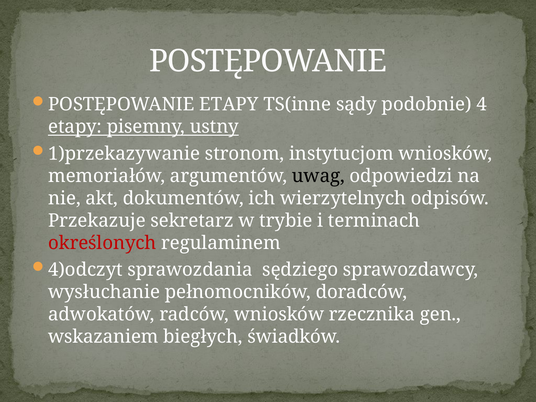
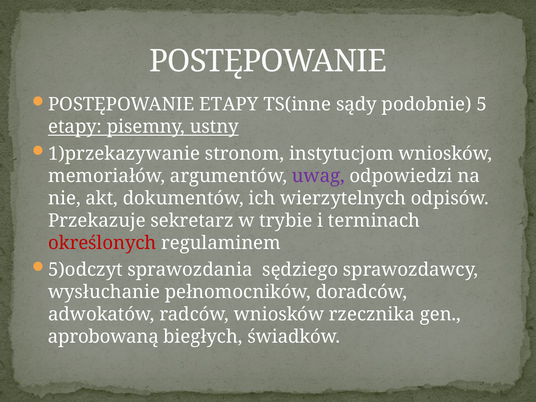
4: 4 -> 5 (482, 104)
uwag colour: black -> purple (318, 176)
4)odczyt: 4)odczyt -> 5)odczyt (85, 270)
wskazaniem: wskazaniem -> aprobowaną (103, 337)
